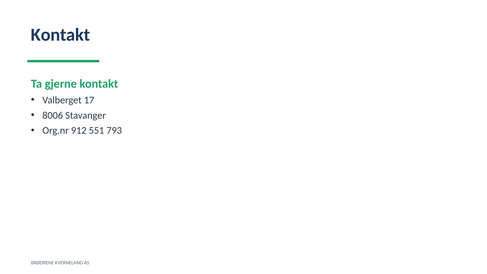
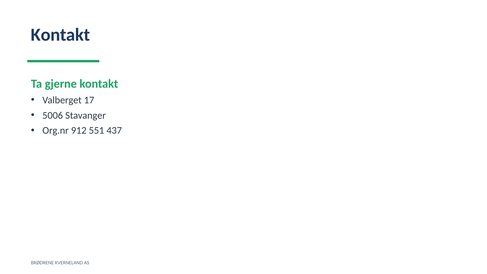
8006: 8006 -> 5006 (53, 115)
793: 793 -> 437 (114, 131)
